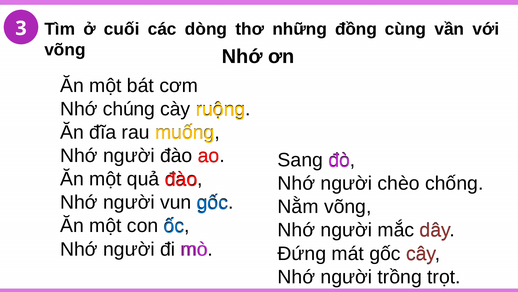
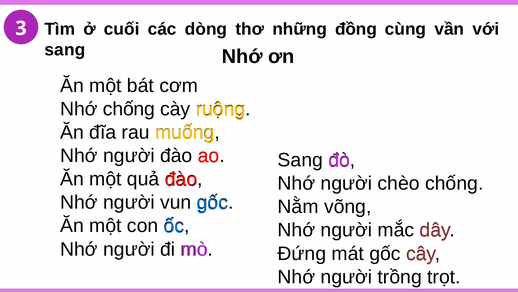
võng: võng -> sang (65, 50)
Nhớ chúng: chúng -> chống (129, 109)
